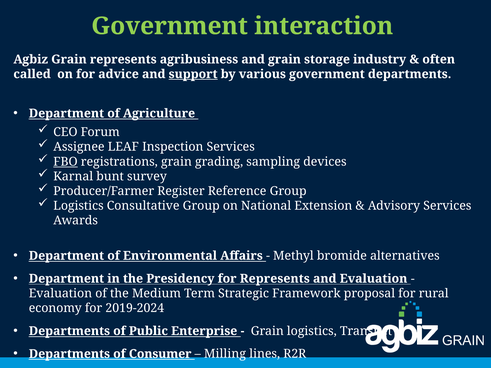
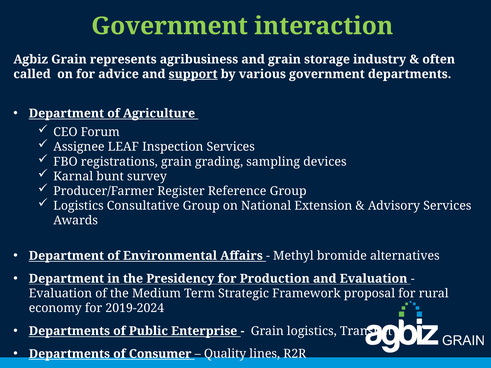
FBO underline: present -> none (65, 162)
for Represents: Represents -> Production (275, 279)
Milling: Milling -> Quality (225, 354)
